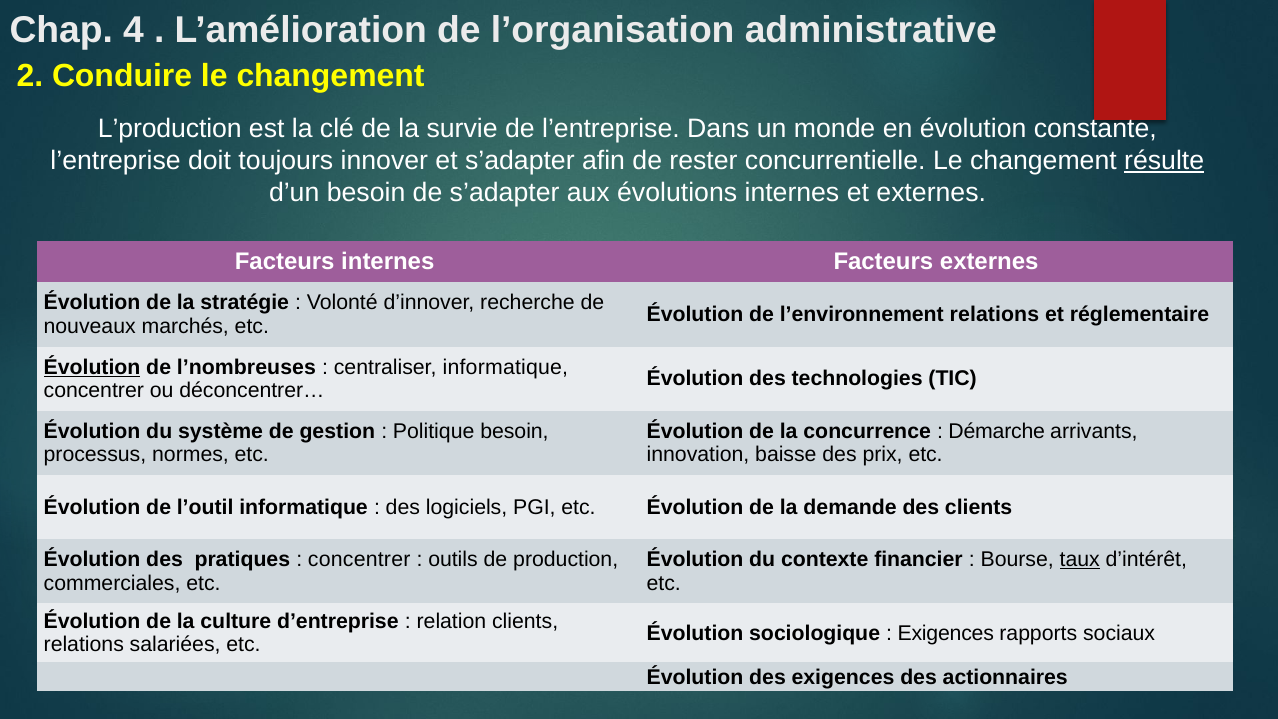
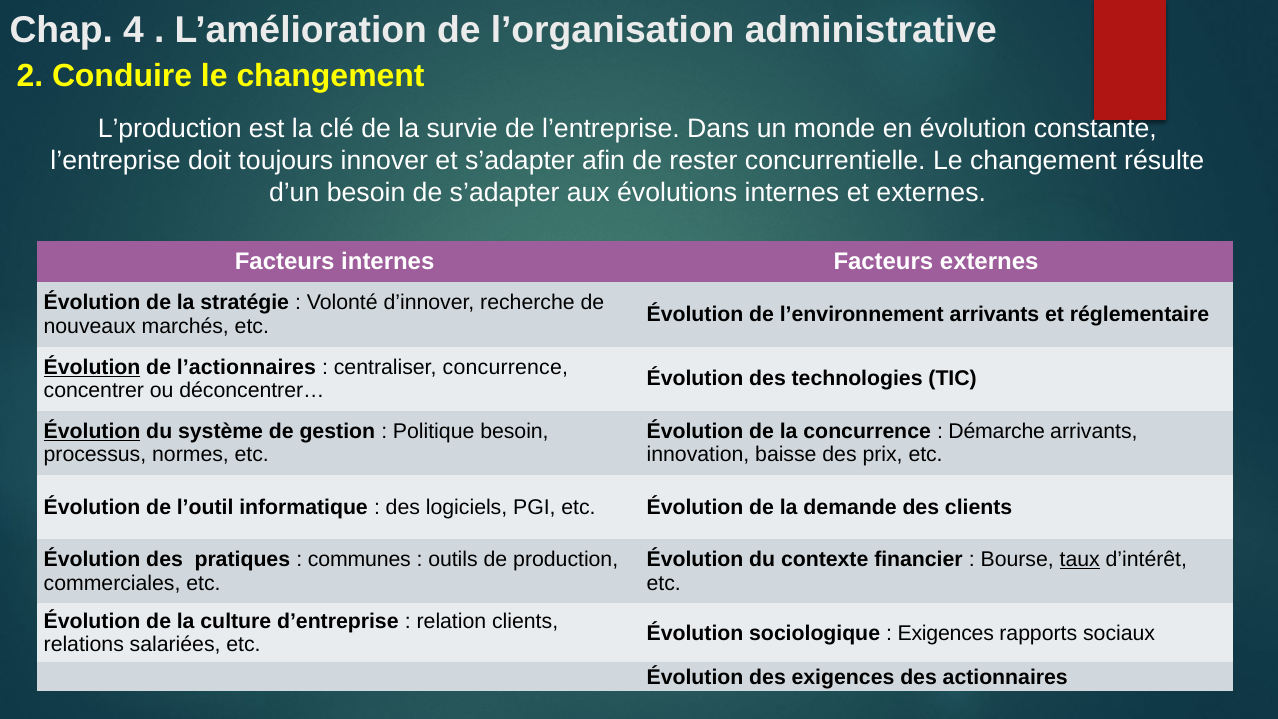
résulte underline: present -> none (1164, 161)
l’environnement relations: relations -> arrivants (995, 315)
l’nombreuses: l’nombreuses -> l’actionnaires (246, 367)
centraliser informatique: informatique -> concurrence (505, 367)
Évolution underline: none -> present (92, 431)
concentrer: concentrer -> communes (359, 559)
